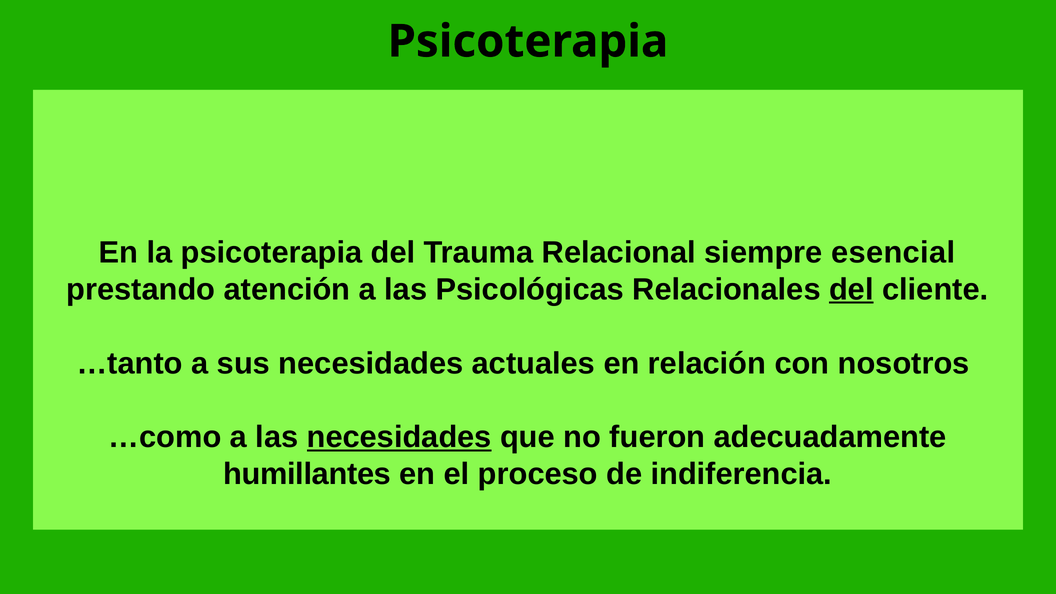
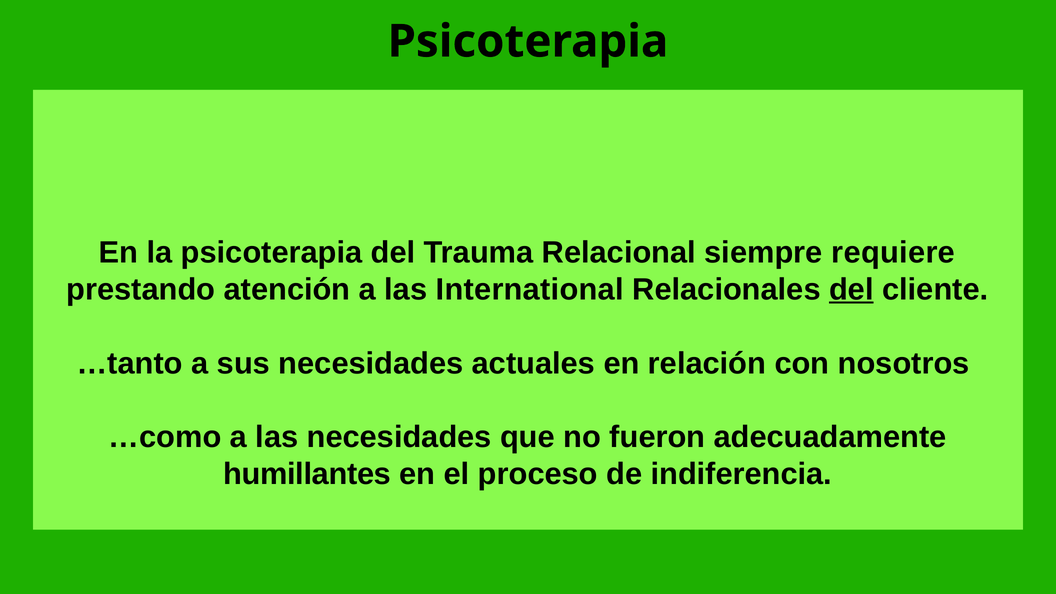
esencial: esencial -> requiere (893, 252)
Psicológicas: Psicológicas -> International (530, 289)
necesidades underline: present -> none (399, 437)
